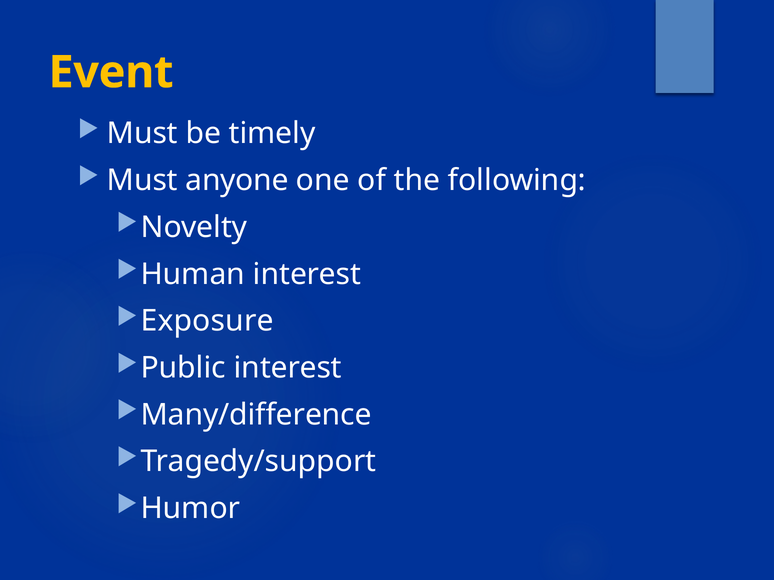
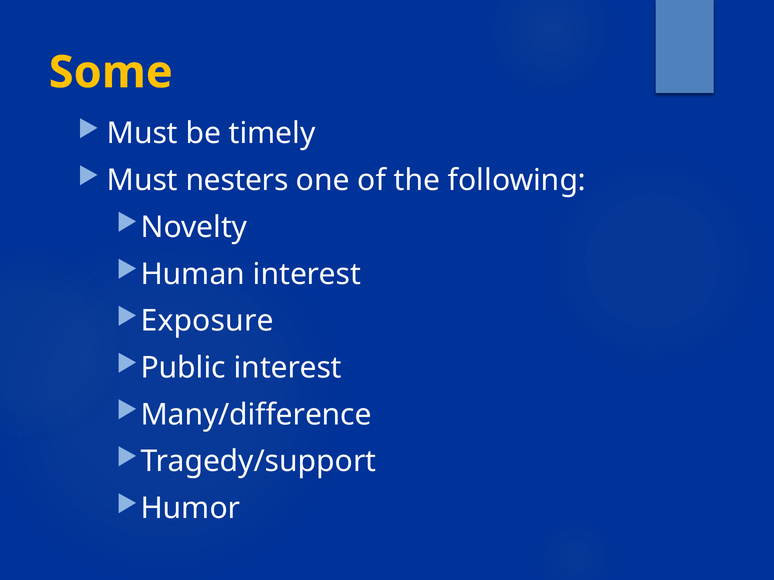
Event: Event -> Some (111, 72)
anyone: anyone -> nesters (237, 181)
